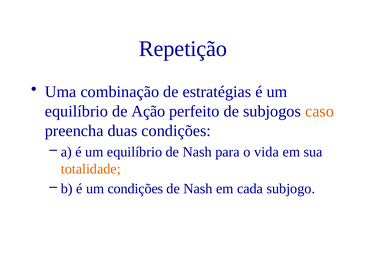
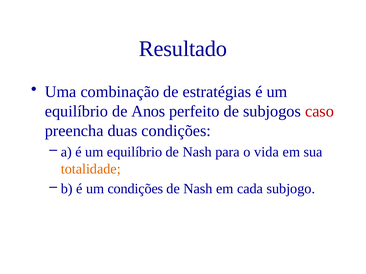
Repetição: Repetição -> Resultado (183, 49)
Ação: Ação -> Anos (148, 112)
caso colour: orange -> red (319, 112)
